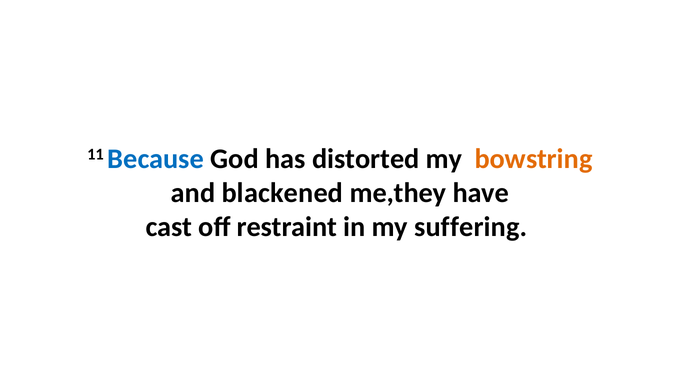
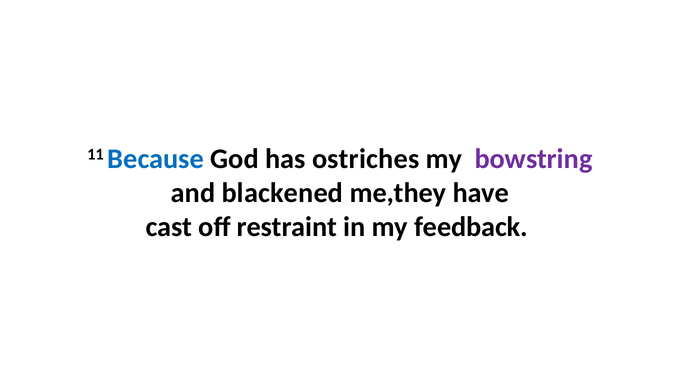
distorted: distorted -> ostriches (366, 159)
bowstring colour: orange -> purple (534, 159)
suffering: suffering -> feedback (471, 227)
